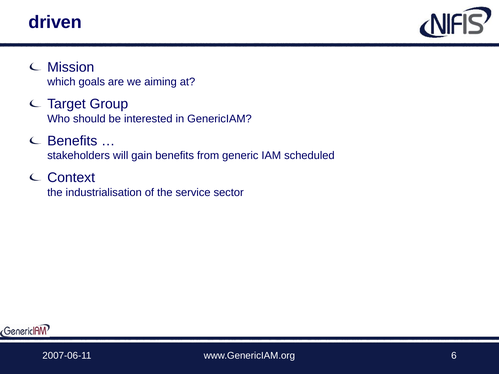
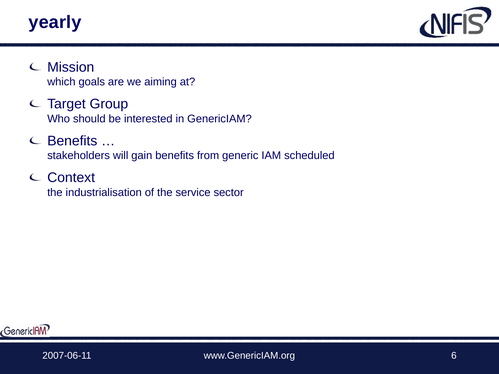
driven: driven -> yearly (55, 22)
